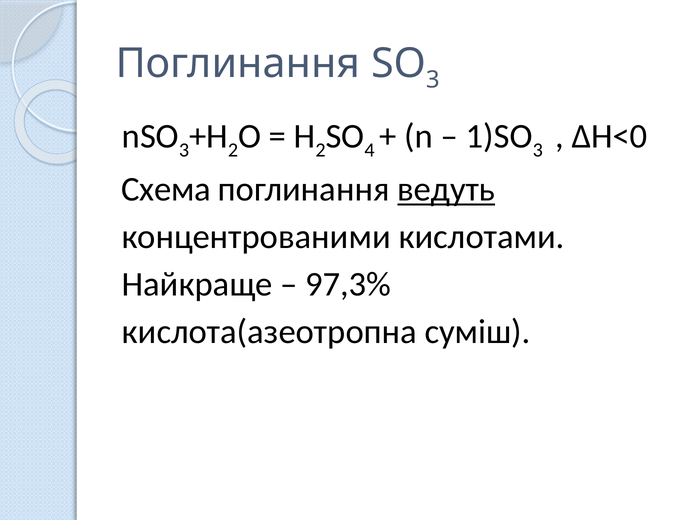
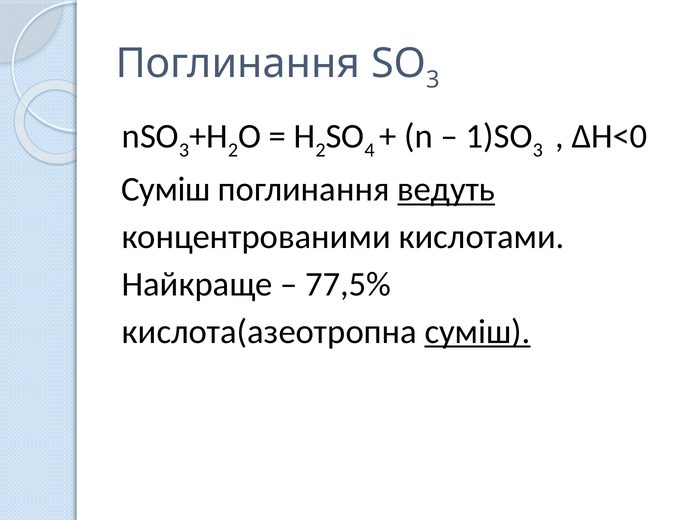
Схема: Схема -> Суміш (166, 189)
97,3%: 97,3% -> 77,5% (348, 284)
суміш underline: none -> present (478, 332)
